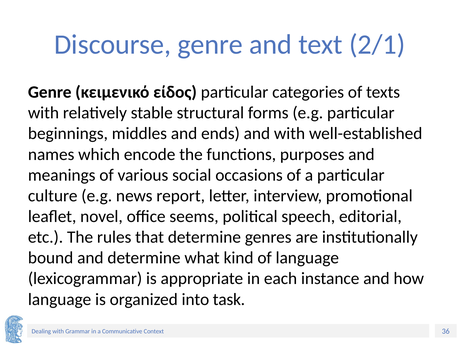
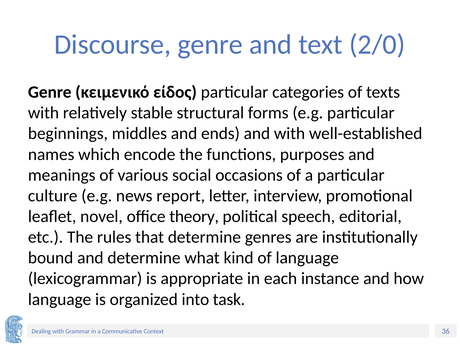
2/1: 2/1 -> 2/0 (377, 45)
seems: seems -> theory (194, 216)
